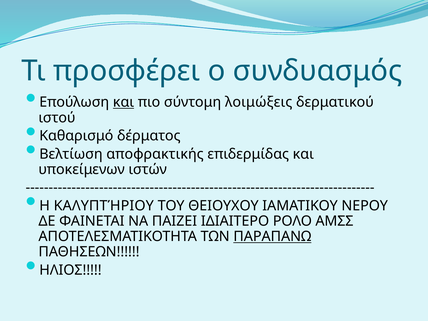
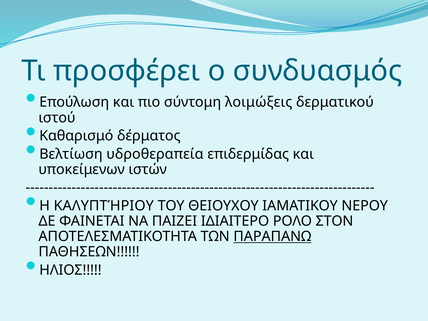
και underline: present -> none (124, 102)
αποφρακτικής: αποφρακτικής -> υδροθεραπεία (155, 154)
ΑΜΣΣ: ΑΜΣΣ -> ΣΤΟΝ (334, 221)
